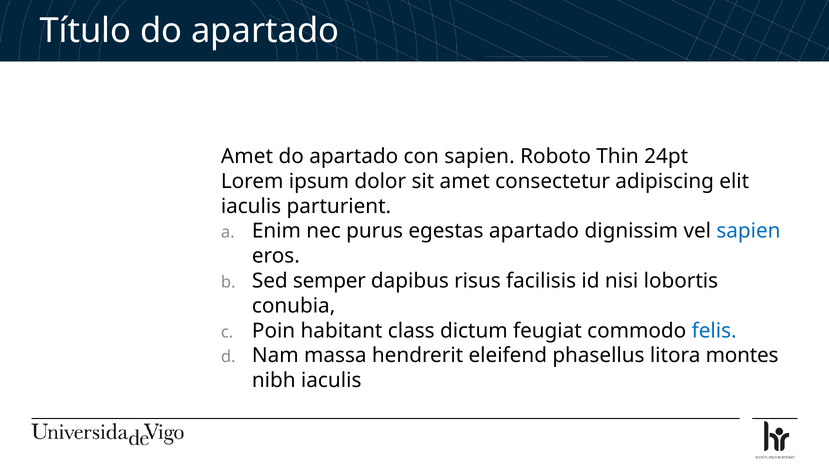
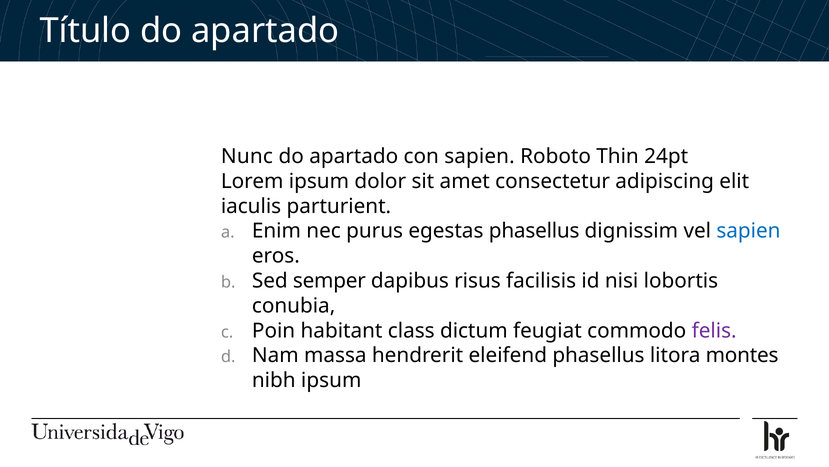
Amet: Amet -> Nunc (247, 156)
egestas apartado: apartado -> phasellus (534, 231)
felis colour: blue -> purple (714, 330)
nibh iaculis: iaculis -> ipsum (331, 380)
